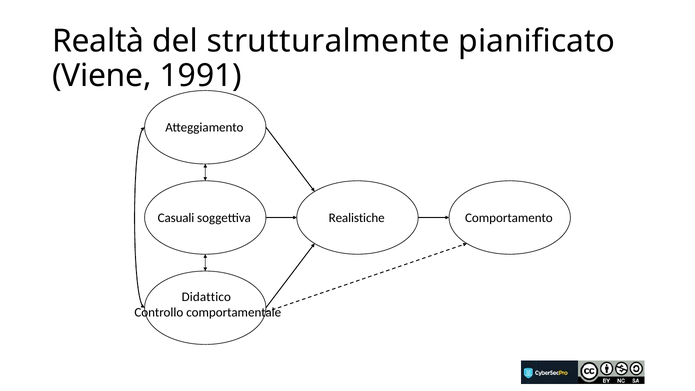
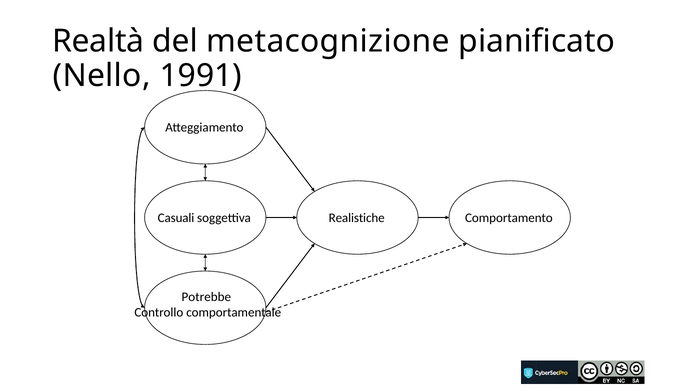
strutturalmente: strutturalmente -> metacognizione (328, 41)
Viene: Viene -> Nello (102, 76)
Didattico: Didattico -> Potrebbe (206, 297)
